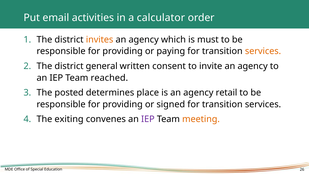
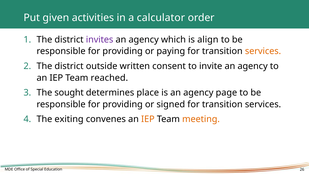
email: email -> given (56, 18)
invites colour: orange -> purple (100, 40)
must: must -> align (208, 40)
general: general -> outside (102, 66)
posted: posted -> sought (69, 93)
retail: retail -> page (226, 93)
IEP colour: purple -> orange (148, 119)
